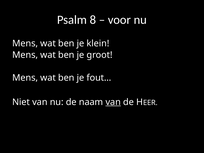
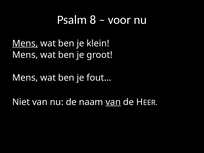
Mens underline: none -> present (25, 43)
